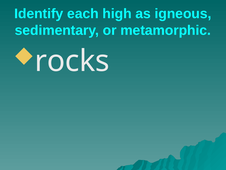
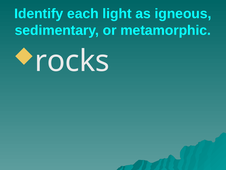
high: high -> light (117, 14)
